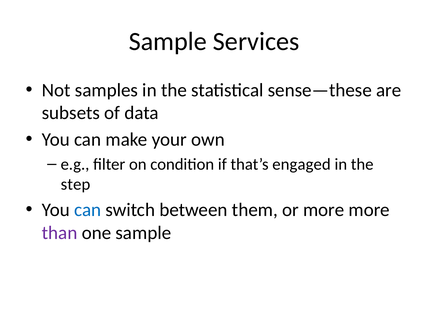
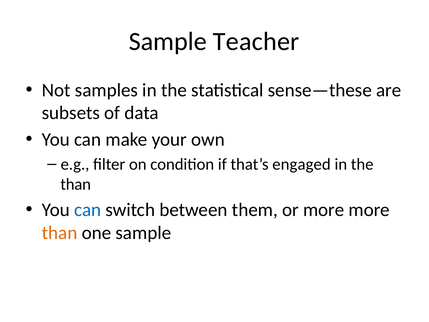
Services: Services -> Teacher (256, 42)
step: step -> than (76, 184)
than colour: purple -> orange (60, 233)
